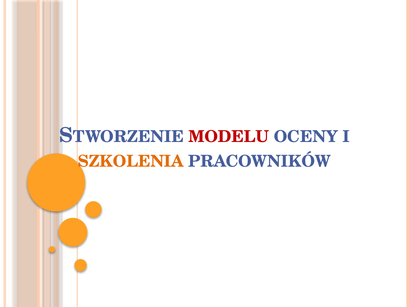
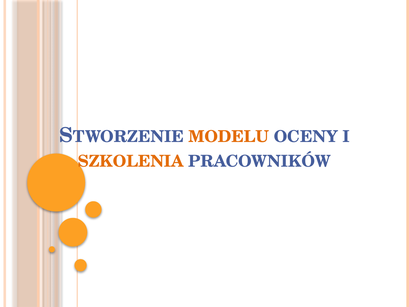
MODELU colour: red -> orange (229, 137)
